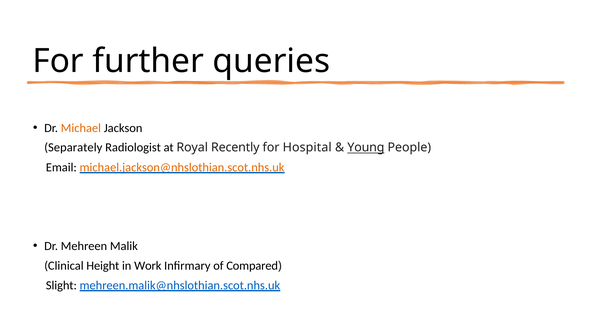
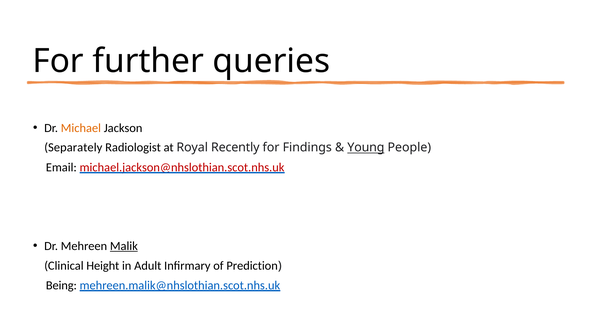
Hospital: Hospital -> Findings (307, 147)
michael.jackson@nhslothian.scot.nhs.uk colour: orange -> red (182, 167)
Malik underline: none -> present (124, 246)
Work: Work -> Adult (148, 265)
Compared: Compared -> Prediction (252, 265)
Slight: Slight -> Being (61, 285)
